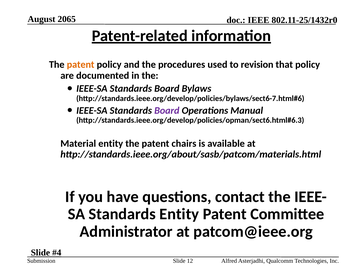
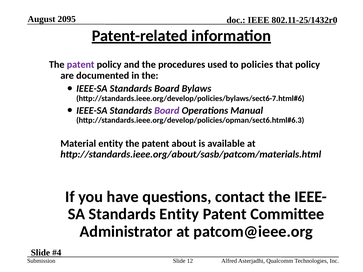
2065: 2065 -> 2095 (67, 19)
patent colour: orange -> purple (81, 65)
revision: revision -> policies (257, 65)
chairs: chairs -> about (184, 144)
